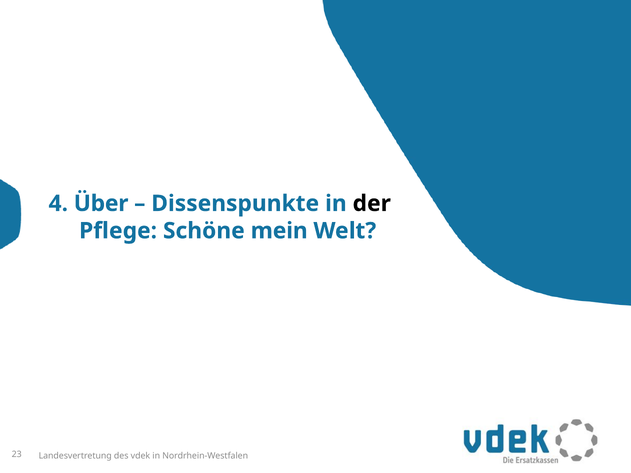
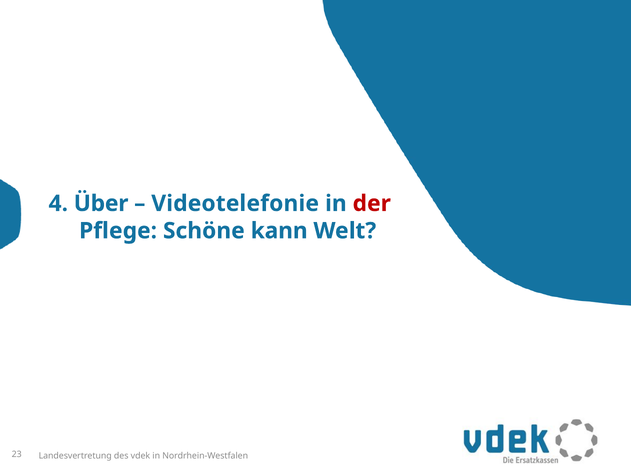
Dissenspunkte: Dissenspunkte -> Videotelefonie (235, 204)
der colour: black -> red (372, 204)
mein: mein -> kann (279, 231)
